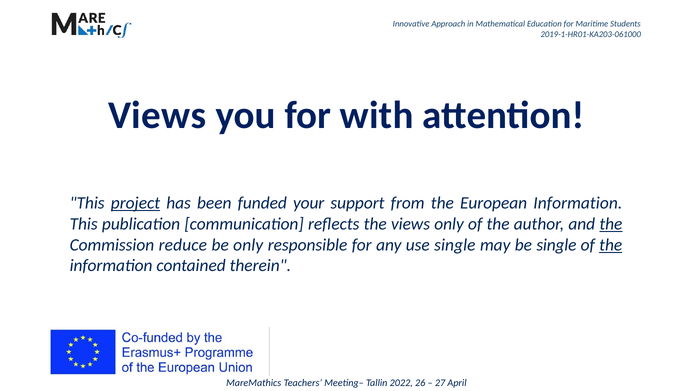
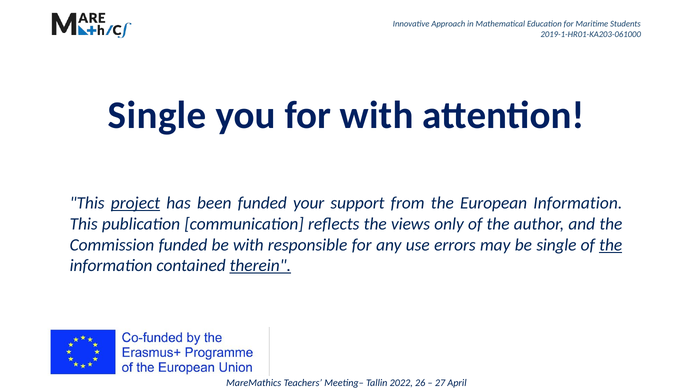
Views: Views -> Single (157, 115)
the underline: present -> none (611, 224)
Commission reduce: reduce -> funded (183, 244)
be only: only -> with (248, 244)
use single: single -> errors (455, 244)
therein underline: none -> present (260, 265)
